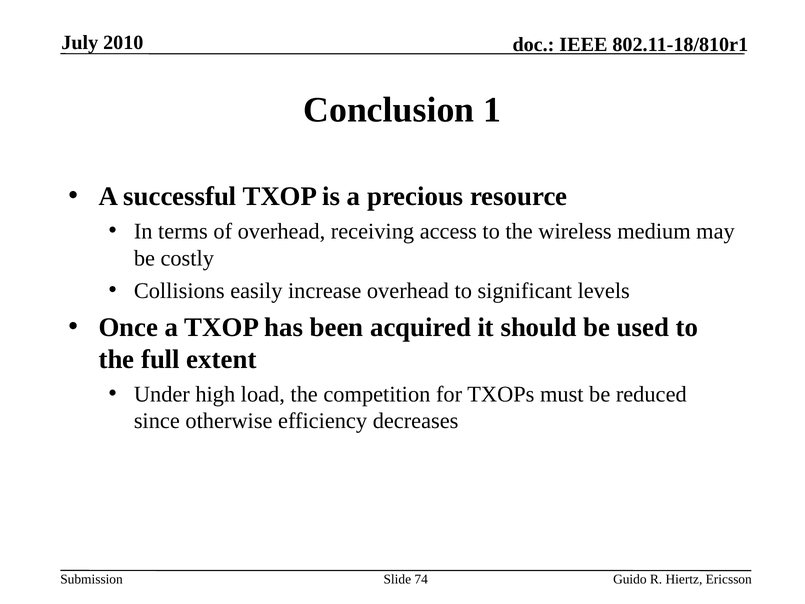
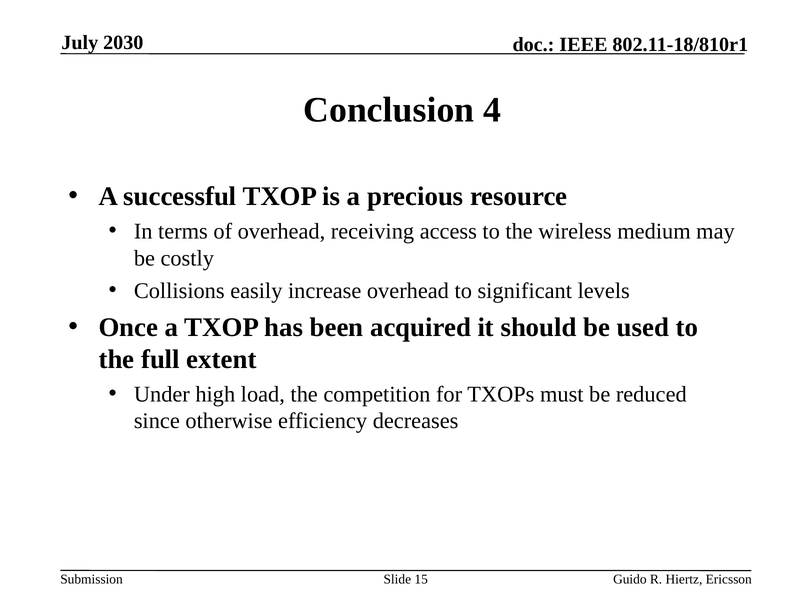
2010: 2010 -> 2030 (123, 43)
1: 1 -> 4 (492, 110)
74: 74 -> 15 (421, 579)
